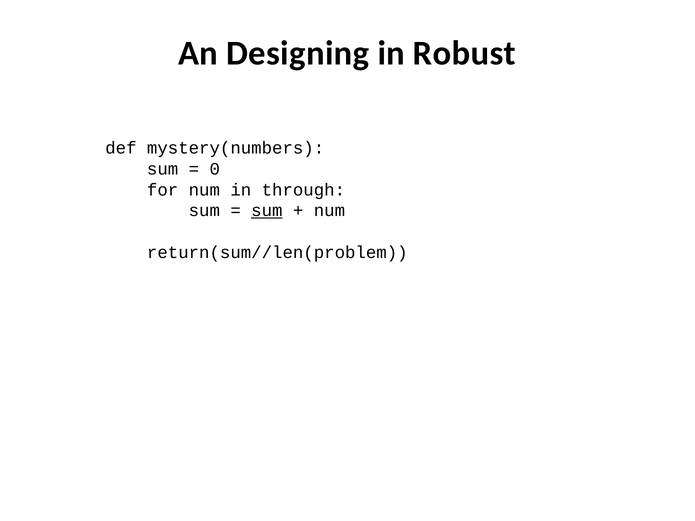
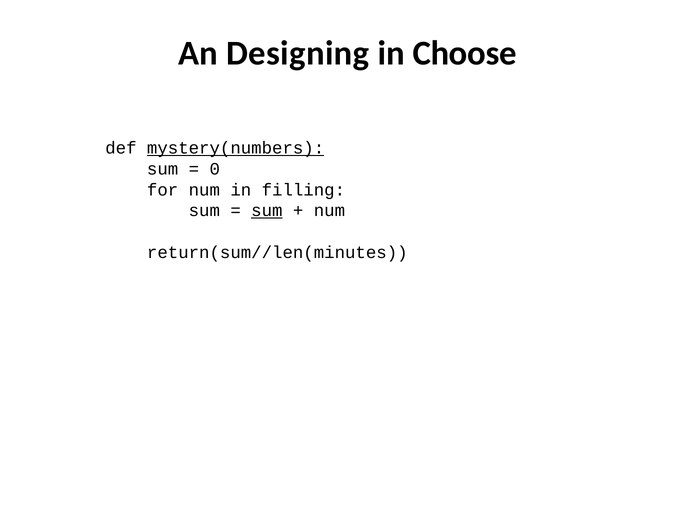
Robust: Robust -> Choose (465, 53)
mystery(numbers underline: none -> present (236, 148)
through: through -> filling (303, 190)
return(sum//len(problem: return(sum//len(problem -> return(sum//len(minutes (277, 252)
